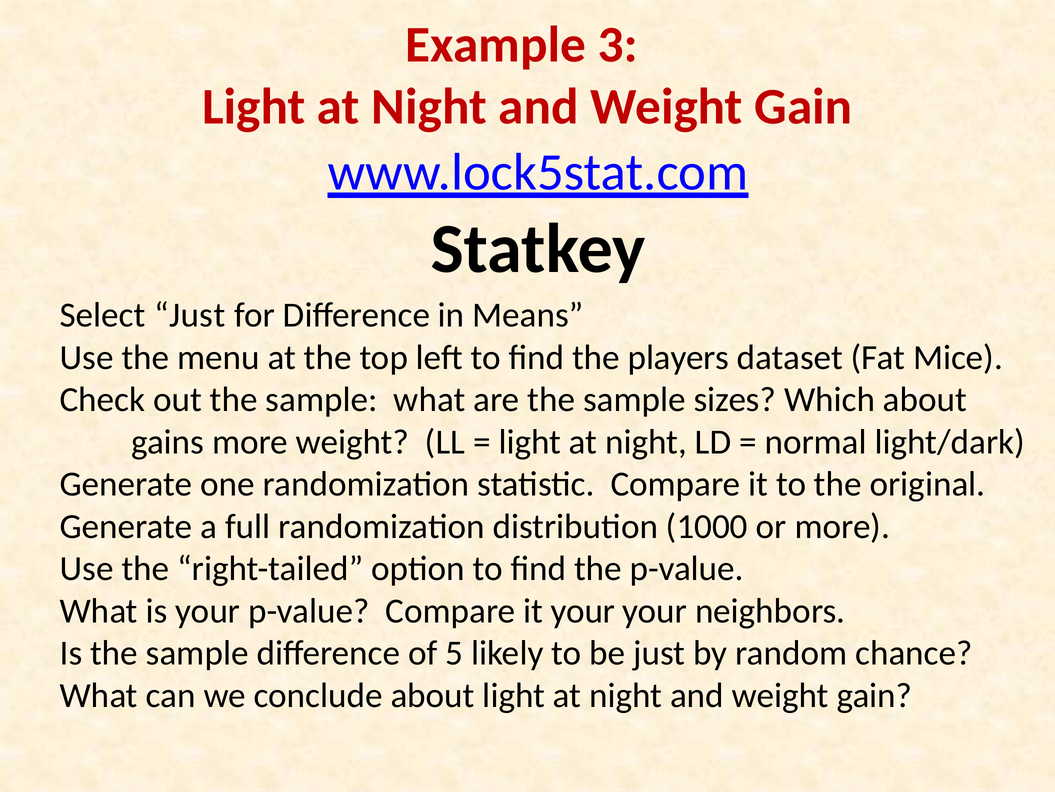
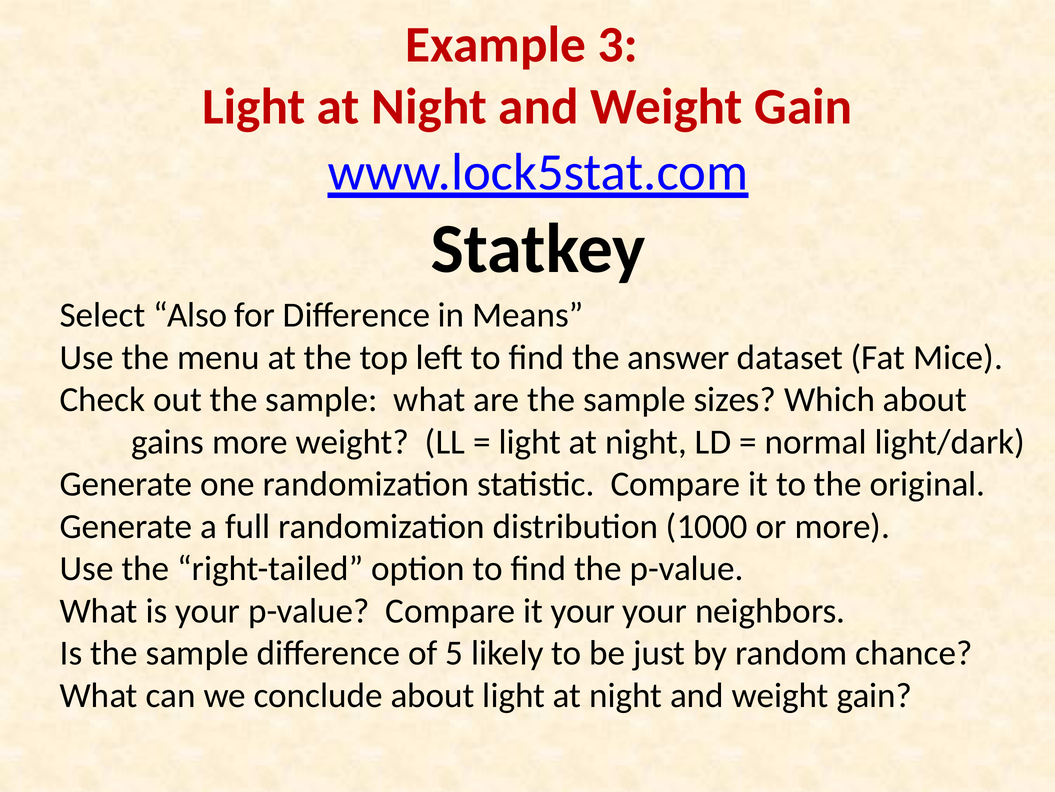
Select Just: Just -> Also (190, 315)
players: players -> answer (679, 357)
